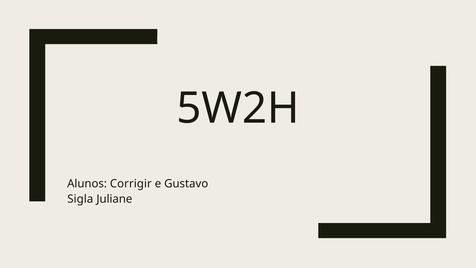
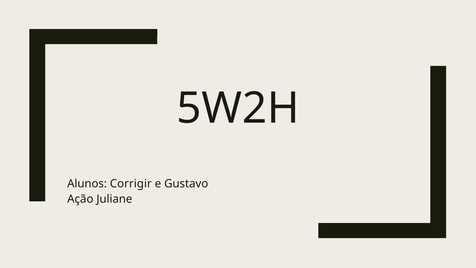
Sigla: Sigla -> Ação (80, 199)
